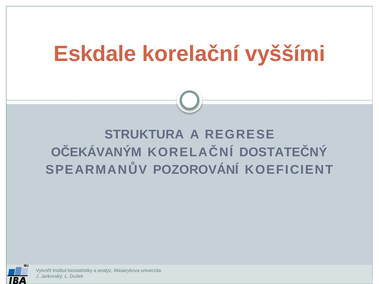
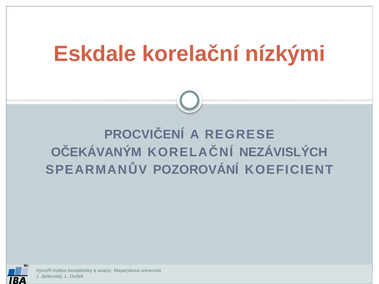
vyššími: vyššími -> nízkými (285, 54)
STRUKTURA: STRUKTURA -> PROCVIČENÍ (144, 135)
DOSTATEČNÝ: DOSTATEČNÝ -> NEZÁVISLÝCH (283, 152)
